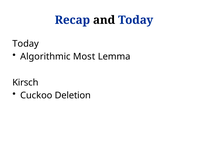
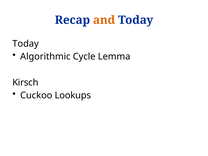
and colour: black -> orange (104, 20)
Most: Most -> Cycle (84, 57)
Deletion: Deletion -> Lookups (73, 95)
